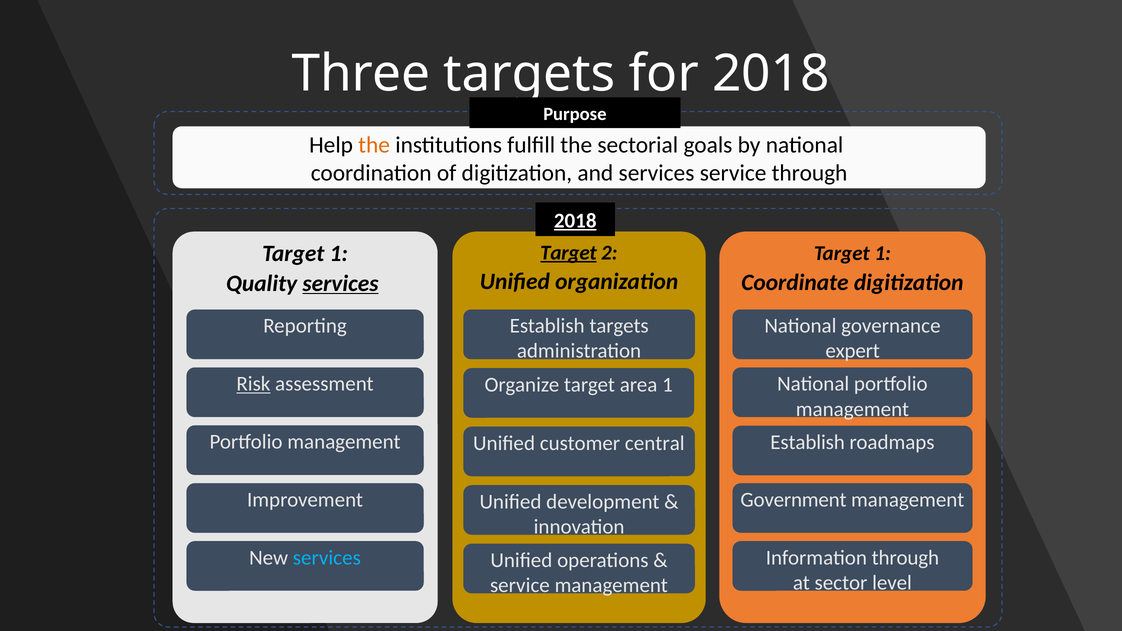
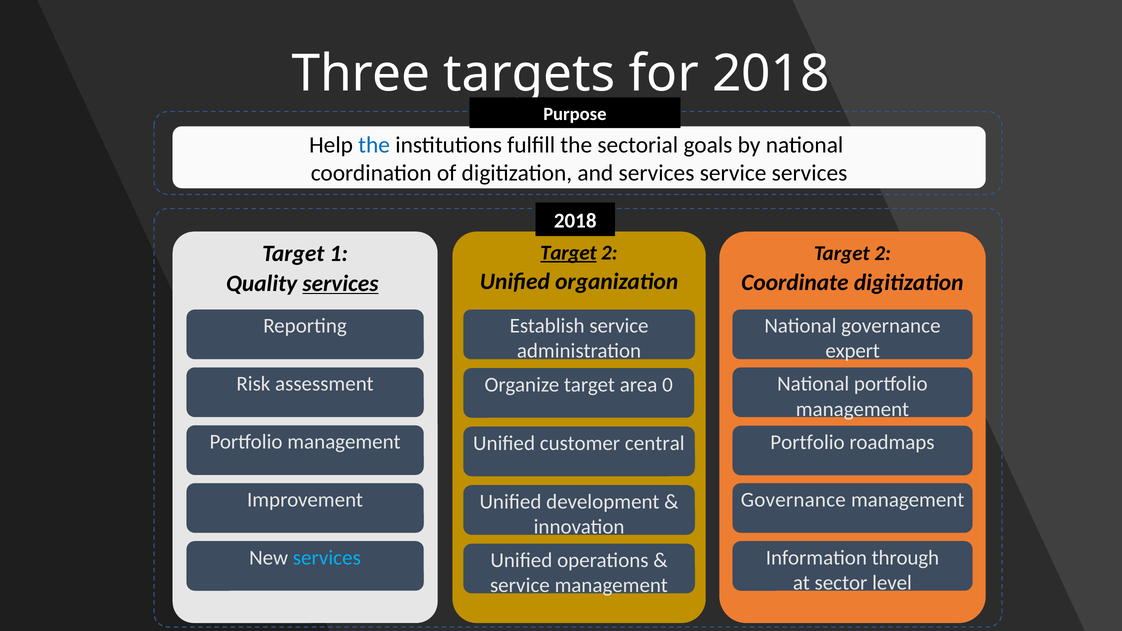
the colour: orange -> blue (374, 145)
service through: through -> services (810, 173)
2018 underline: present -> none (575, 221)
1: 1 -> 2 (883, 254)
Establish targets: targets -> service (619, 326)
Risk underline: present -> none (253, 384)
area 1: 1 -> 0 (667, 385)
Establish: Establish -> Portfolio (808, 442)
Government: Government -> Governance (793, 500)
